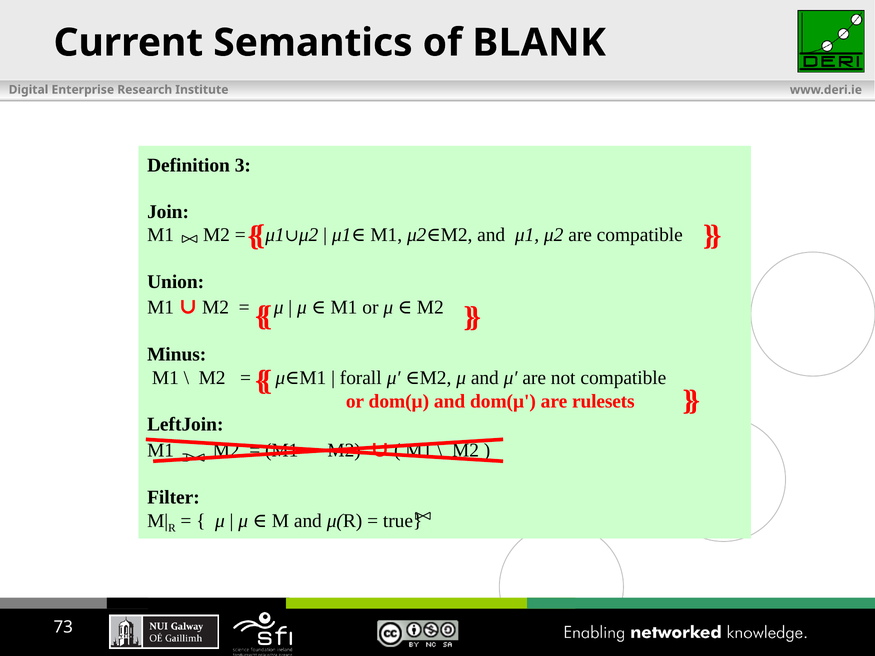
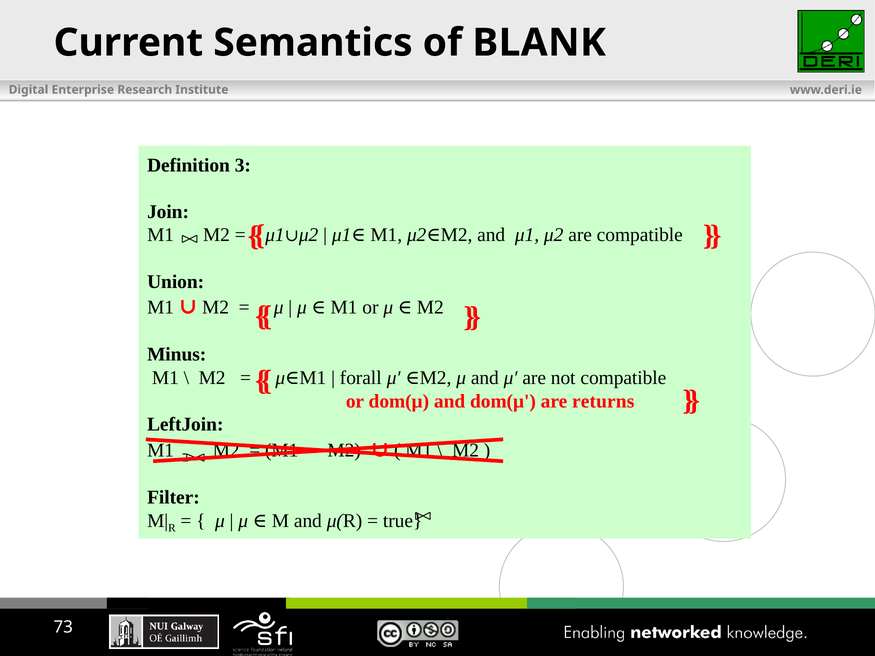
rulesets: rulesets -> returns (603, 401)
